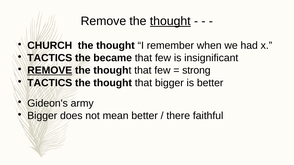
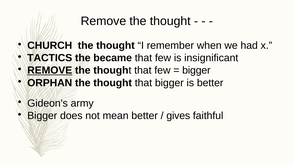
thought underline: present -> none (170, 21)
strong: strong -> bigger (196, 71)
TACTICS: TACTICS -> ORPHAN (50, 83)
there: there -> gives (178, 116)
